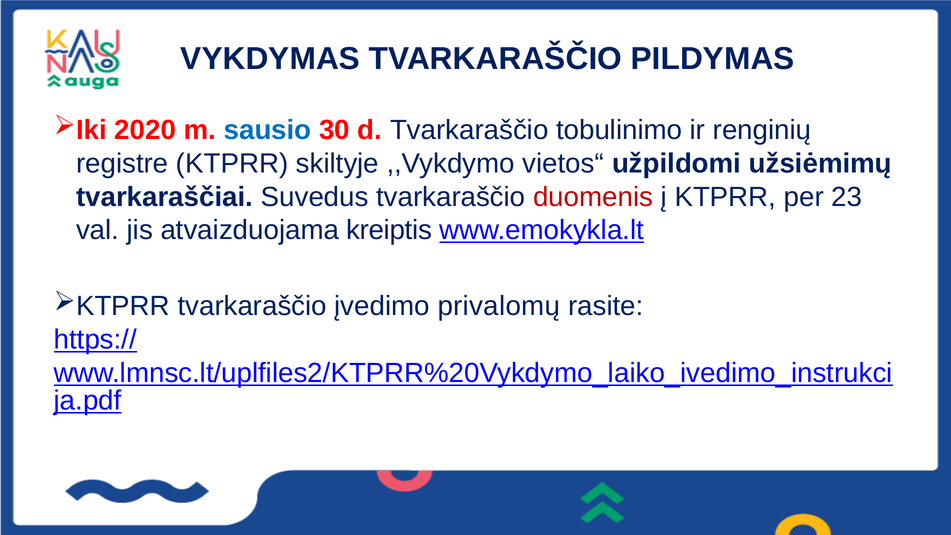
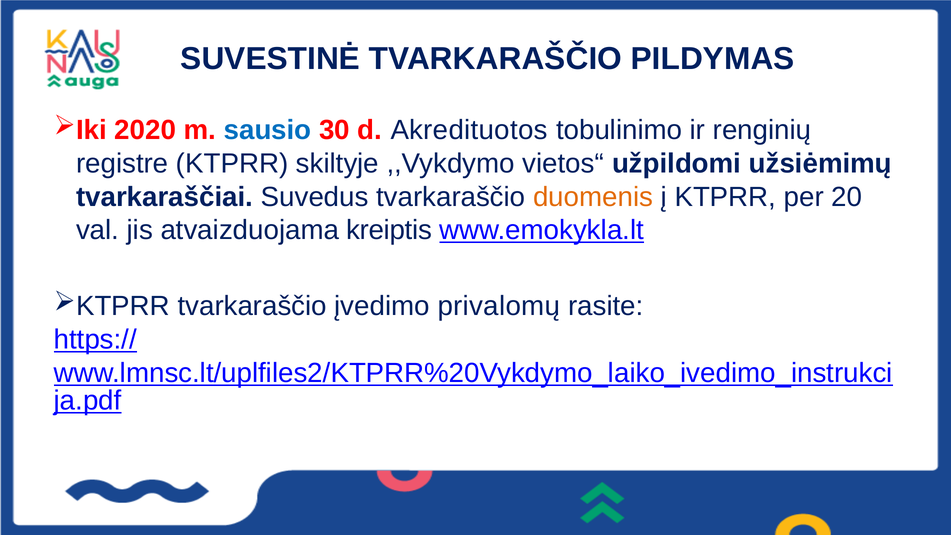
VYKDYMAS: VYKDYMAS -> SUVESTINĖ (270, 59)
d Tvarkaraščio: Tvarkaraščio -> Akredituotos (469, 130)
duomenis colour: red -> orange (593, 197)
23: 23 -> 20 (847, 197)
